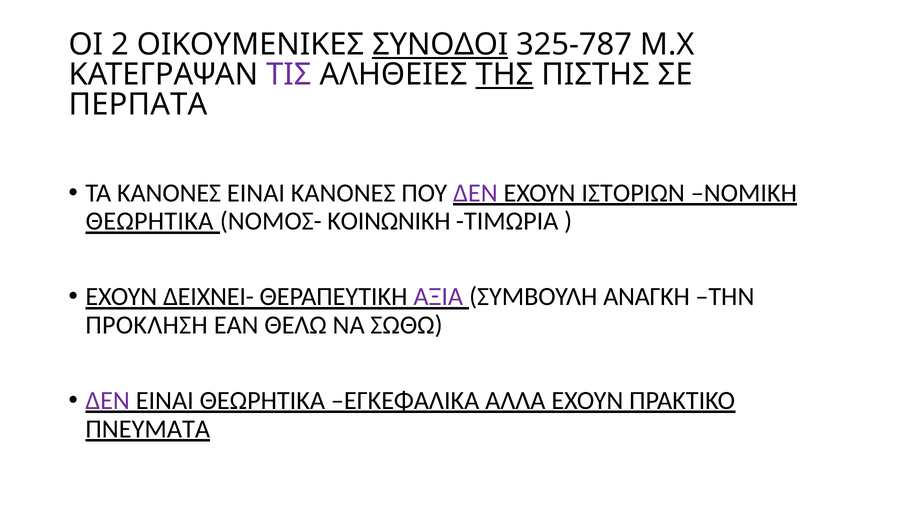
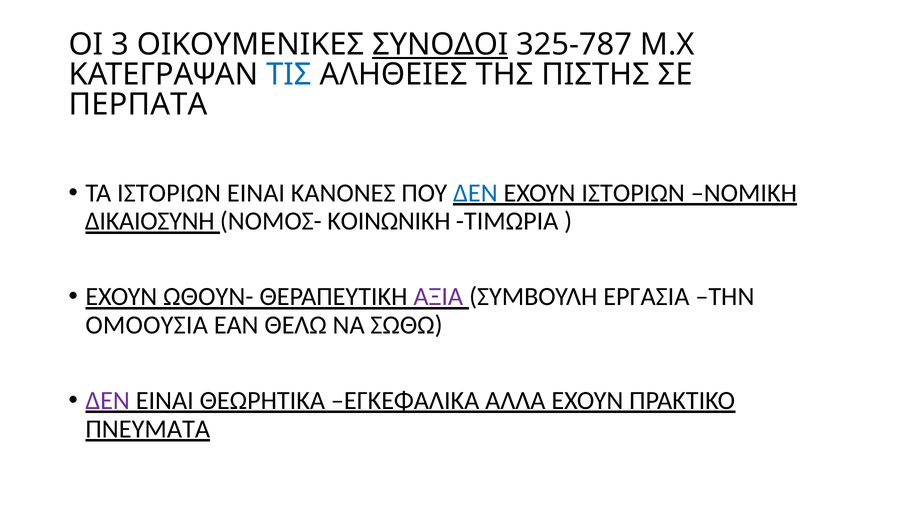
2: 2 -> 3 (120, 45)
ΤΙΣ colour: purple -> blue (289, 75)
ΤΗΣ underline: present -> none (504, 75)
ΤΑ ΚΑΝΟΝΕΣ: ΚΑΝΟΝΕΣ -> ΙΣΤΟΡΙΩΝ (169, 193)
ΔΕΝ colour: purple -> blue (475, 193)
ΘΕΩΡΗΤΙΚΑ: ΘΕΩΡΗΤΙΚΑ -> ΔΙΚΑΙΟΣΥΝΗ (150, 221)
ΔΕΙΧΝΕΙ-: ΔΕΙΧΝΕΙ- -> ΩΘΟΥΝ- (208, 297)
ΑΝΑΓΚΗ: ΑΝΑΓΚΗ -> ΕΡΓΑΣΙΑ (646, 297)
ΠΡΟΚΛΗΣΗ: ΠΡΟΚΛΗΣΗ -> ΟΜΟΟΥΣΙΑ (147, 325)
